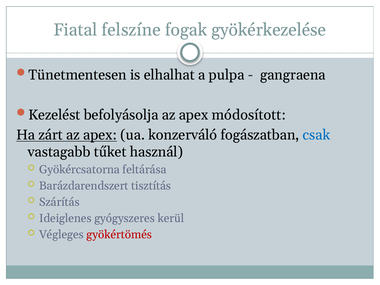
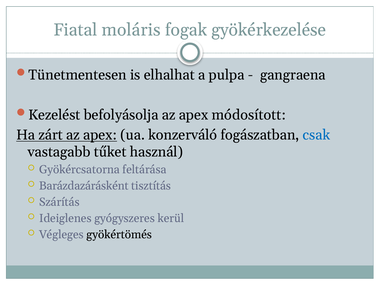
felszíne: felszíne -> moláris (131, 30)
Barázdarendszert: Barázdarendszert -> Barázdazárásként (84, 186)
gyökértömés colour: red -> black (119, 235)
